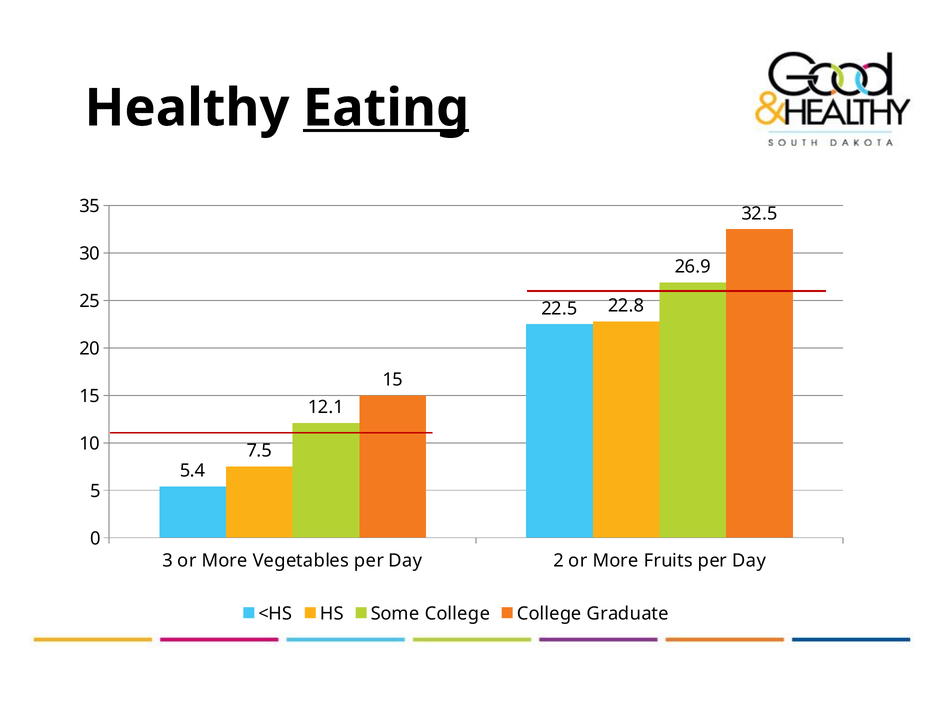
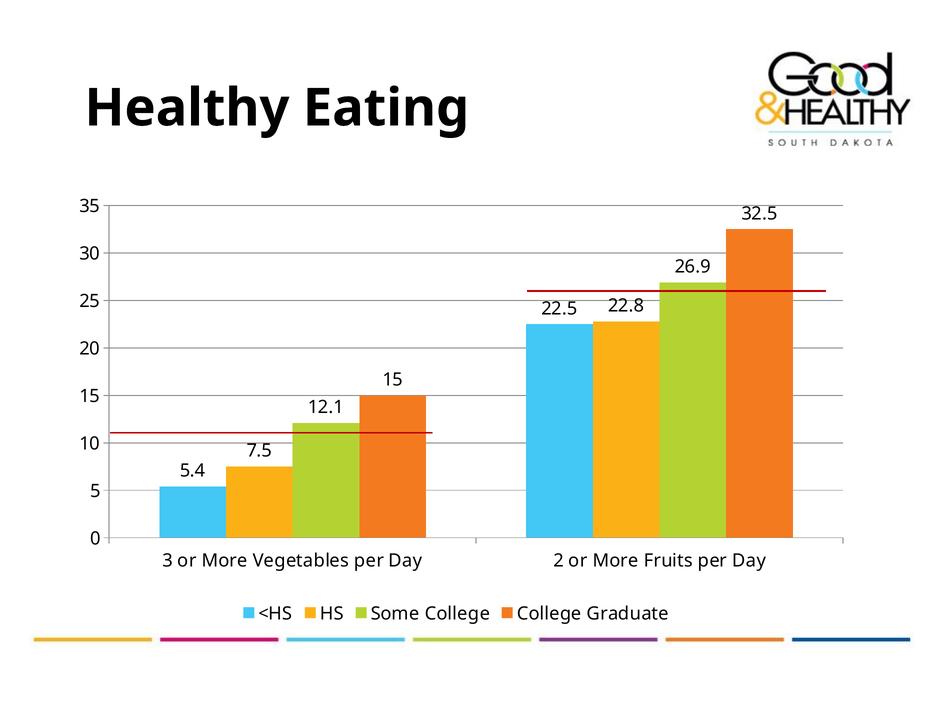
Eating underline: present -> none (386, 108)
